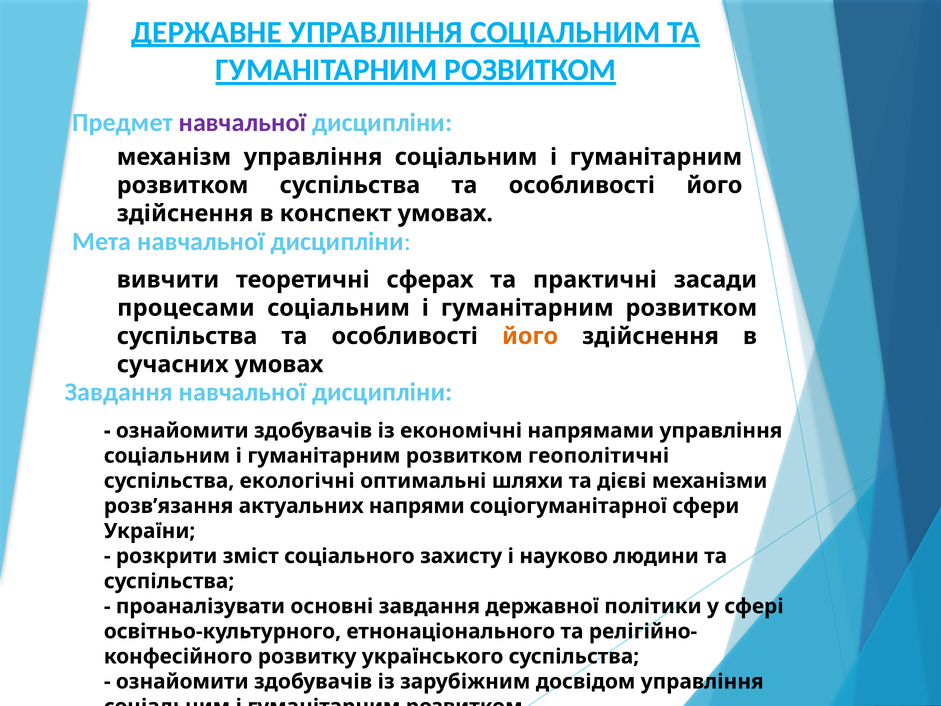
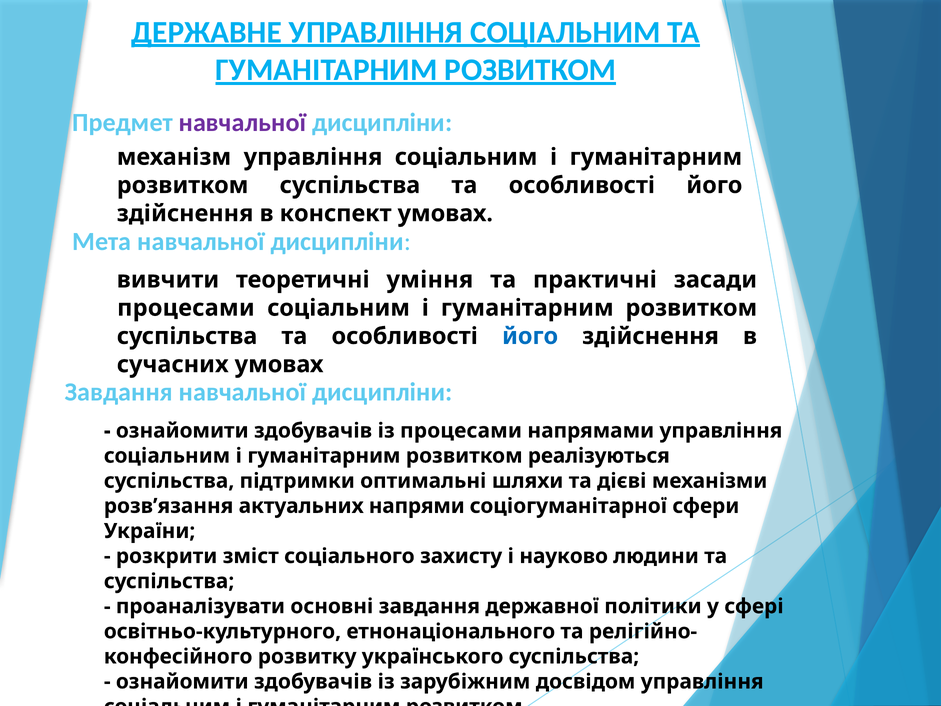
сферах: сферах -> уміння (430, 280)
його colour: orange -> blue (530, 336)
із економічні: економічні -> процесами (461, 431)
геополітичні: геополітичні -> реалізуються (599, 456)
екологічні: екологічні -> підтримки (297, 481)
